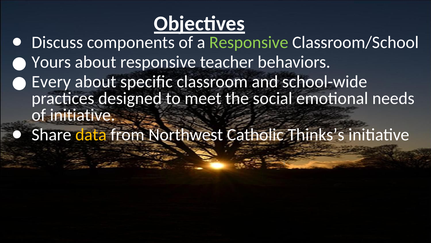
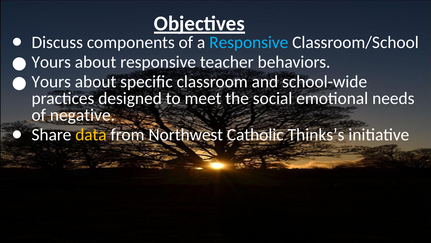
Responsive colour: light green -> light blue (249, 42)
Every: Every -> Yours (51, 82)
of initiative: initiative -> negative (82, 115)
